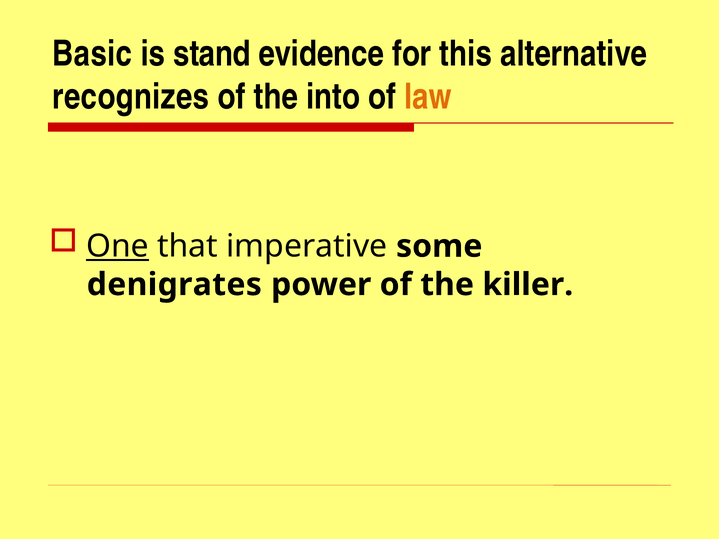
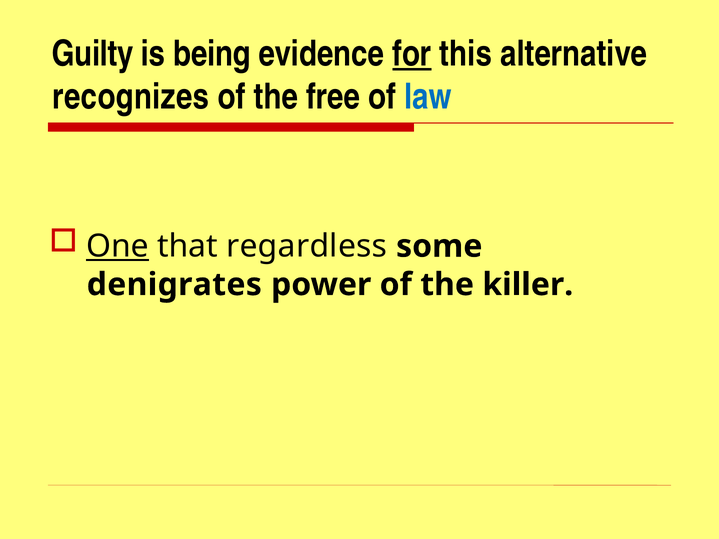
Basic: Basic -> Guilty (93, 54)
stand: stand -> being (212, 54)
for underline: none -> present (412, 54)
into: into -> free (333, 97)
law colour: orange -> blue (428, 97)
imperative: imperative -> regardless (307, 246)
